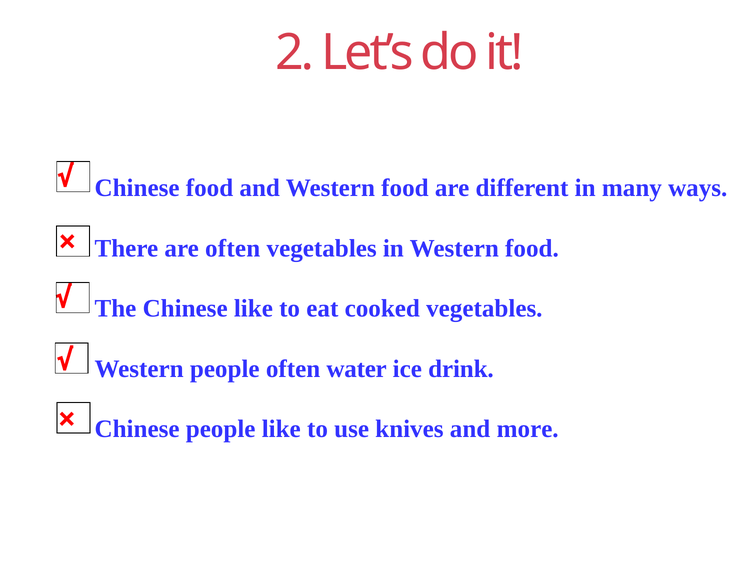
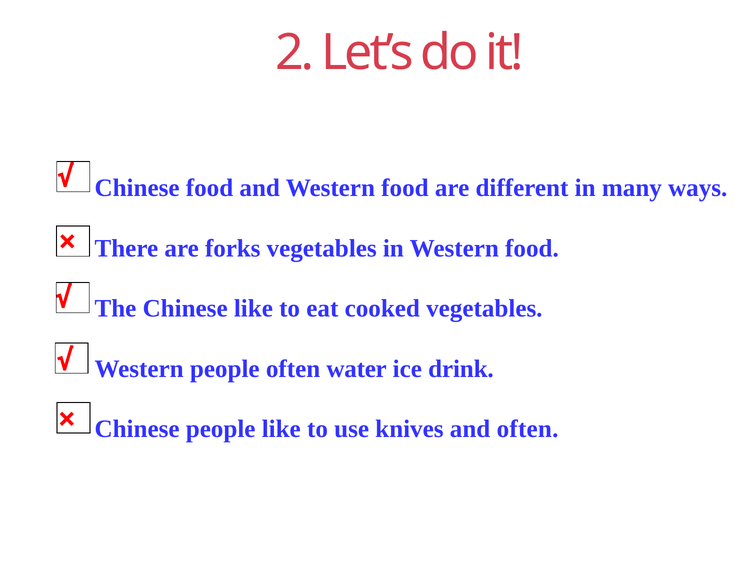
are often: often -> forks (233, 248)
and more: more -> often (528, 429)
